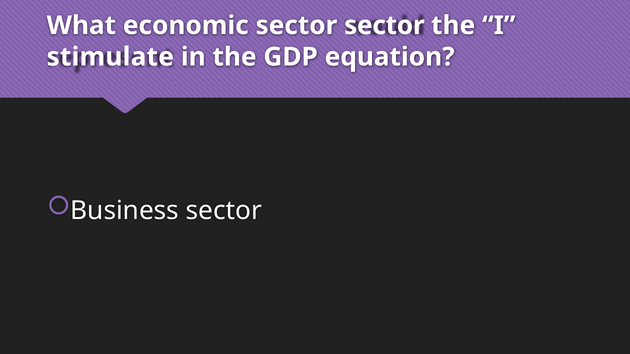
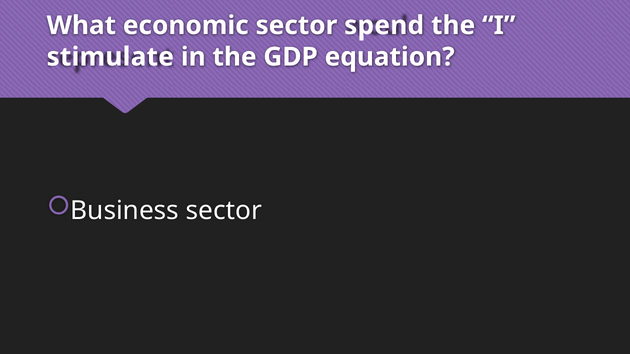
sector sector: sector -> spend (384, 25)
